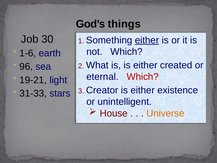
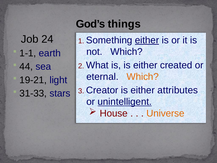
30: 30 -> 24 (47, 39)
1-6: 1-6 -> 1-1 (28, 53)
96: 96 -> 44 (26, 66)
Which colour: red -> orange (143, 77)
existence: existence -> attributes (178, 90)
unintelligent underline: none -> present (125, 102)
